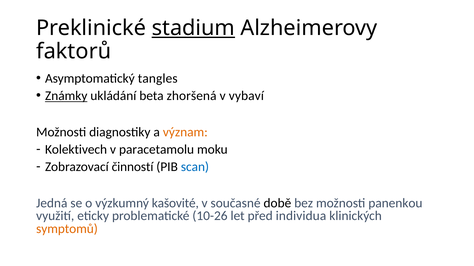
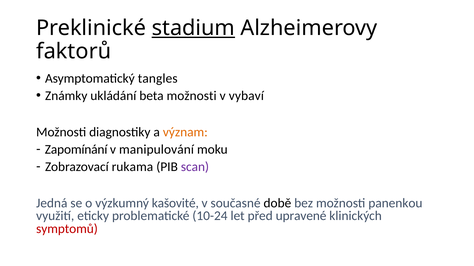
Známky underline: present -> none (66, 96)
beta zhoršená: zhoršená -> možnosti (192, 96)
Kolektivech: Kolektivech -> Zapomínání (76, 150)
paracetamolu: paracetamolu -> manipulování (157, 150)
činností: činností -> rukama (132, 167)
scan colour: blue -> purple (195, 167)
10-26: 10-26 -> 10-24 (210, 216)
individua: individua -> upravené (301, 216)
symptomů colour: orange -> red (67, 229)
